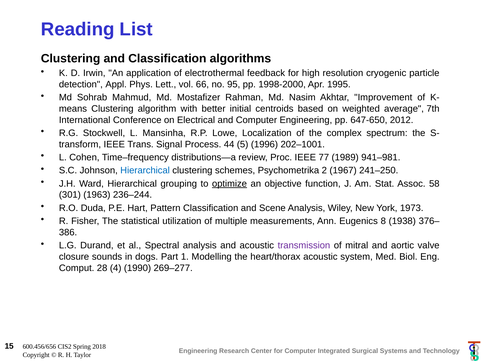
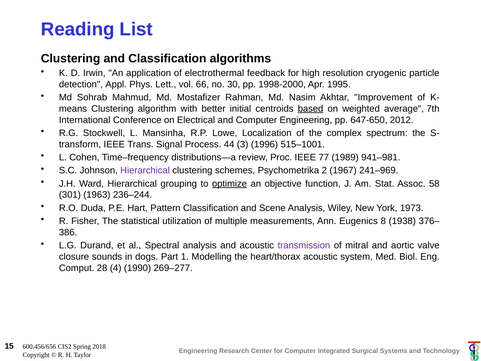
95: 95 -> 30 (234, 84)
based underline: none -> present (311, 109)
5: 5 -> 3 (243, 144)
202–1001: 202–1001 -> 515–1001 (303, 144)
Hierarchical colour: blue -> purple (145, 170)
241–250: 241–250 -> 241–969 (379, 170)
